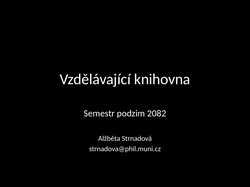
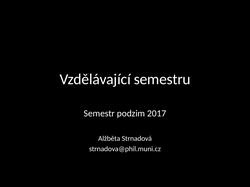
knihovna: knihovna -> semestru (162, 79)
2082: 2082 -> 2017 (157, 114)
